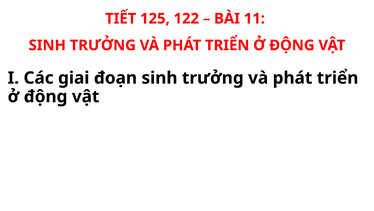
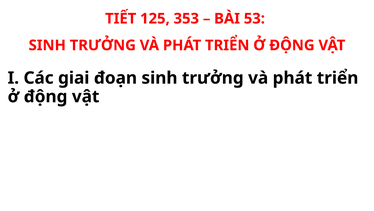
122: 122 -> 353 (186, 19)
11: 11 -> 53 (254, 19)
